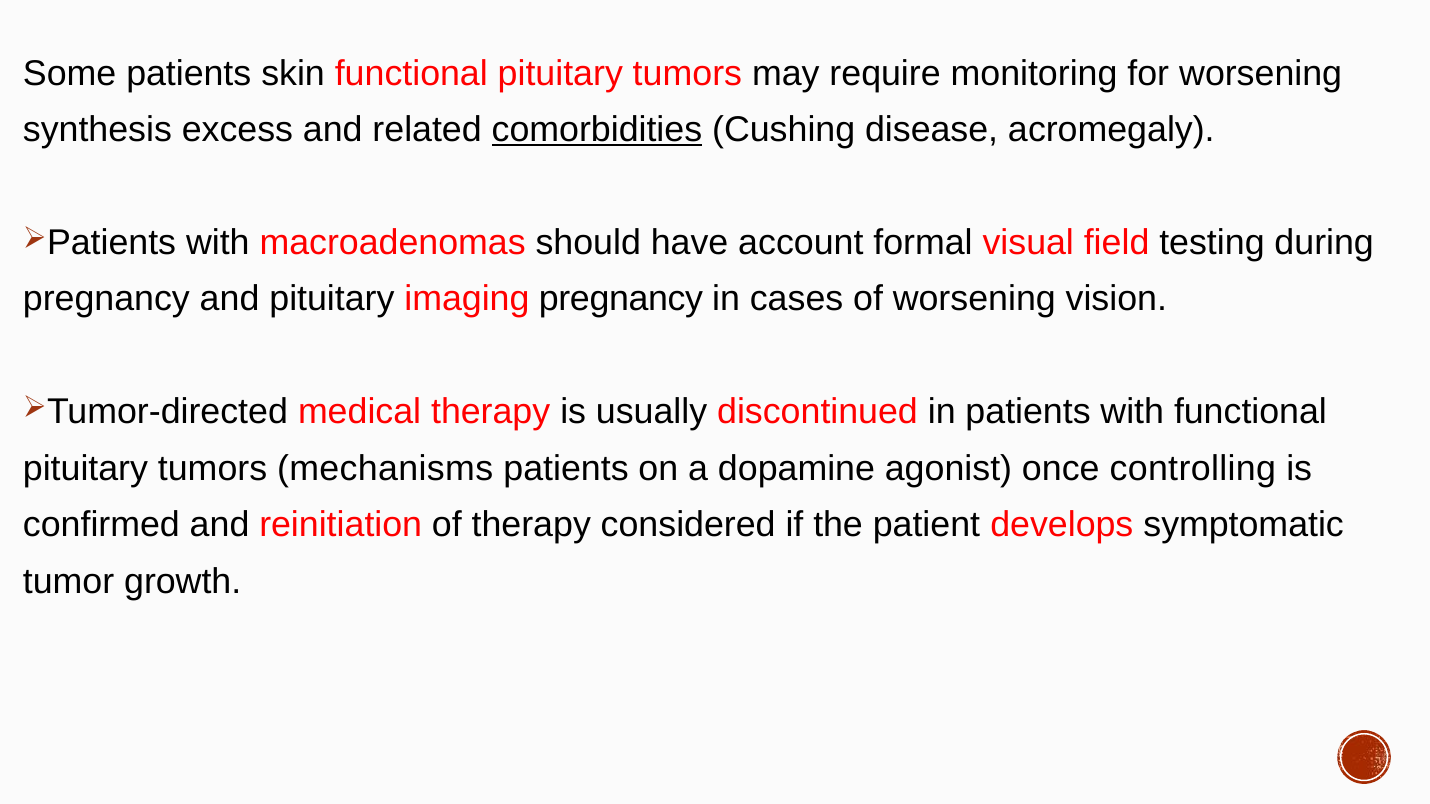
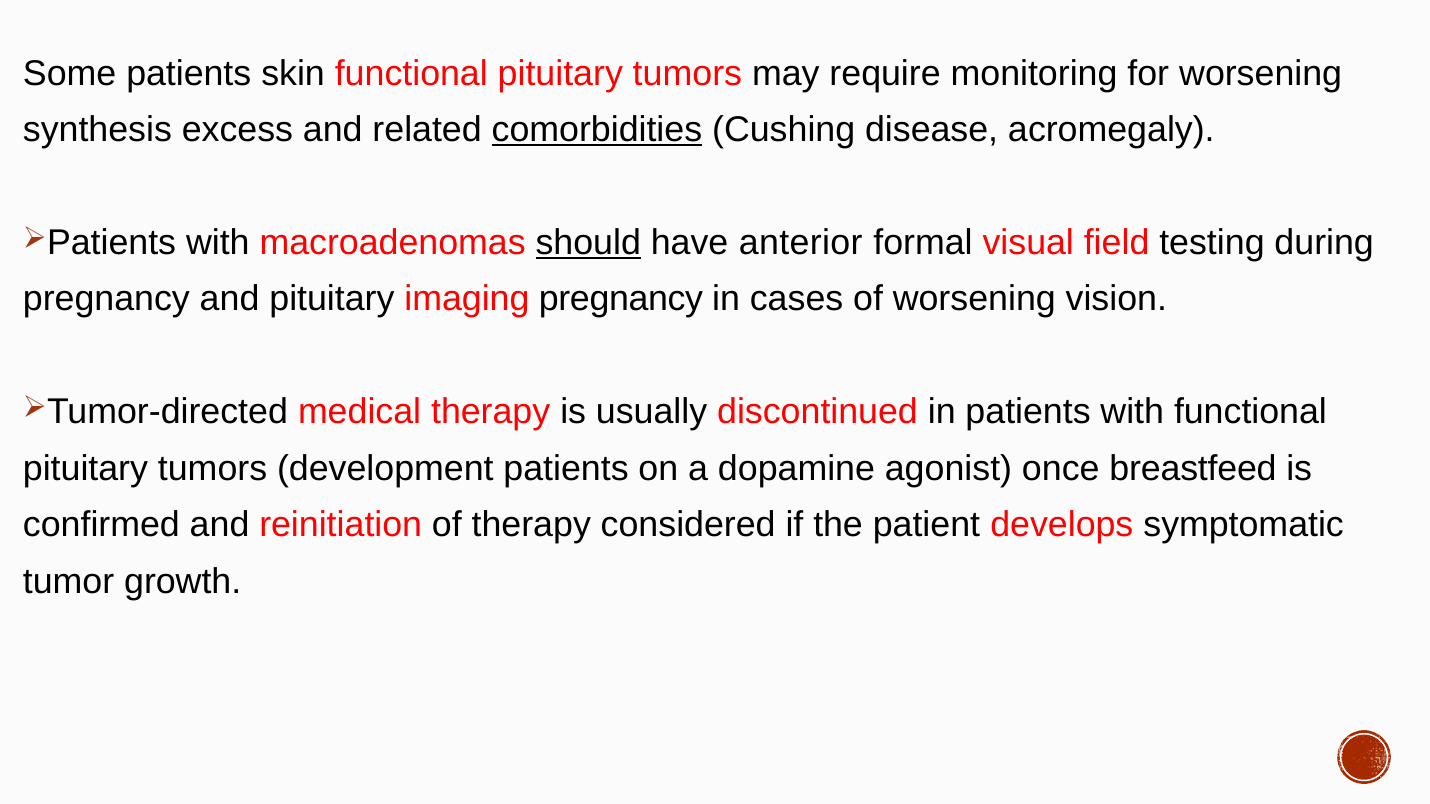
should underline: none -> present (588, 243)
account: account -> anterior (801, 243)
mechanisms: mechanisms -> development (385, 469)
controlling: controlling -> breastfeed (1193, 469)
